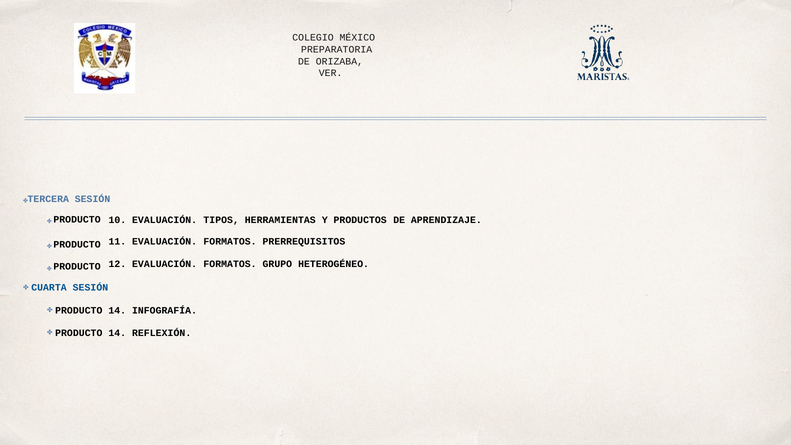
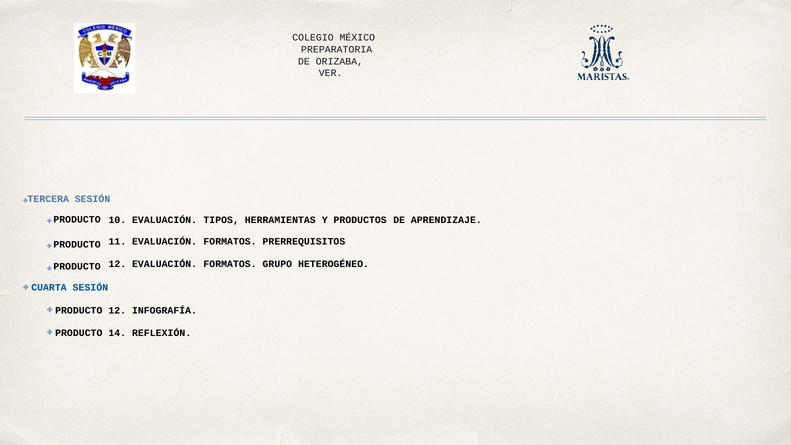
14: 14 -> 12 (117, 310)
